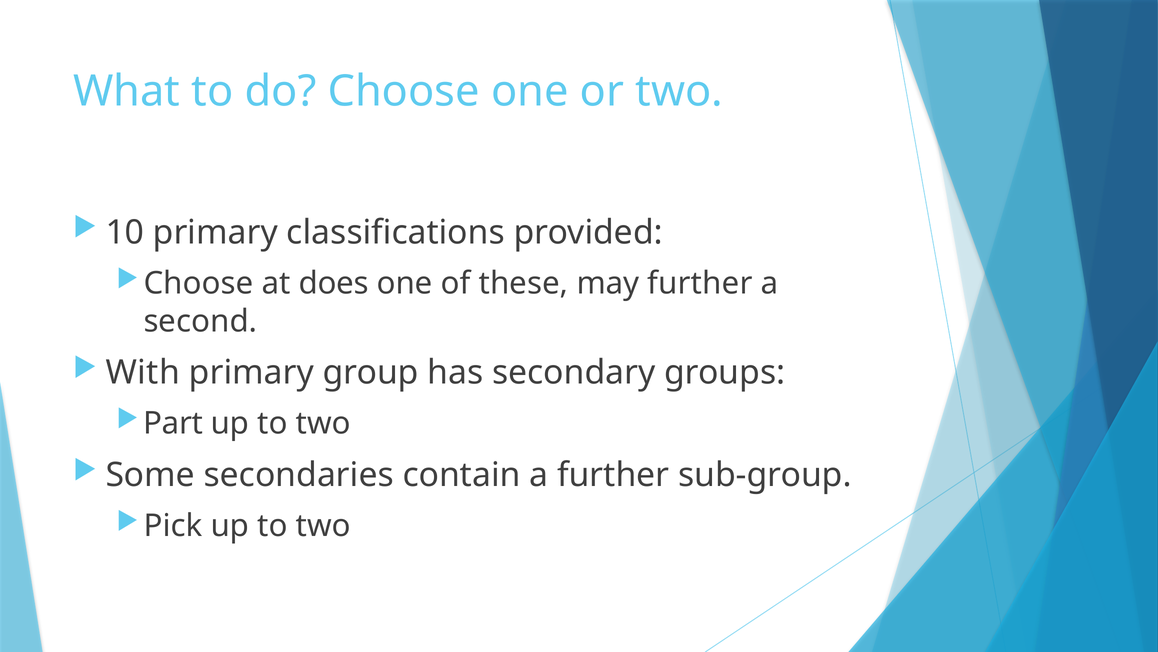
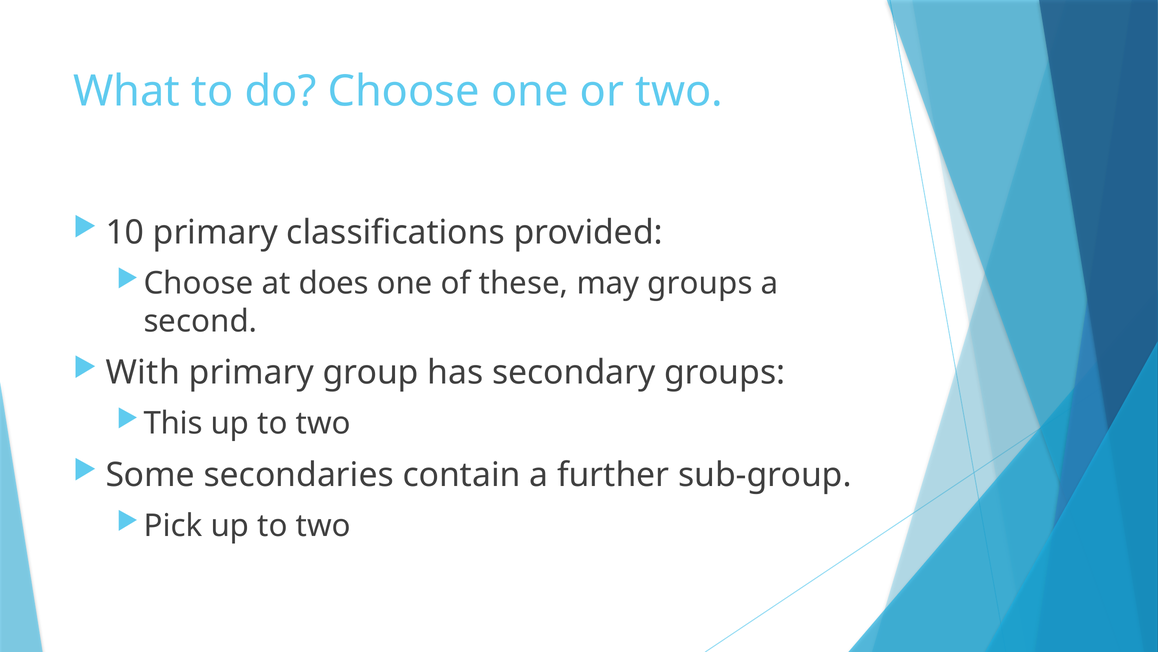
may further: further -> groups (700, 283)
Part: Part -> This (173, 423)
